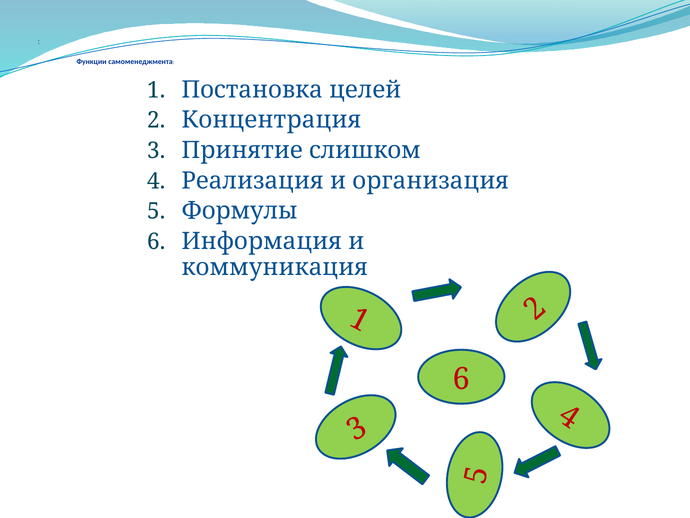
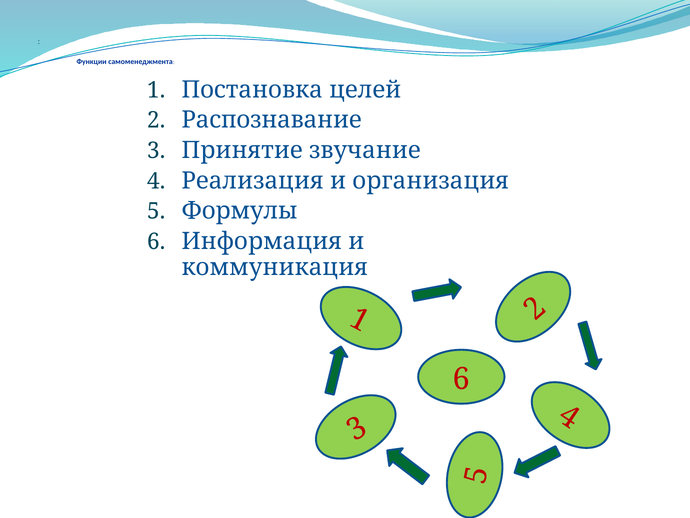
Концентрация: Концентрация -> Распознавание (272, 120)
слишком: слишком -> звучание (365, 150)
